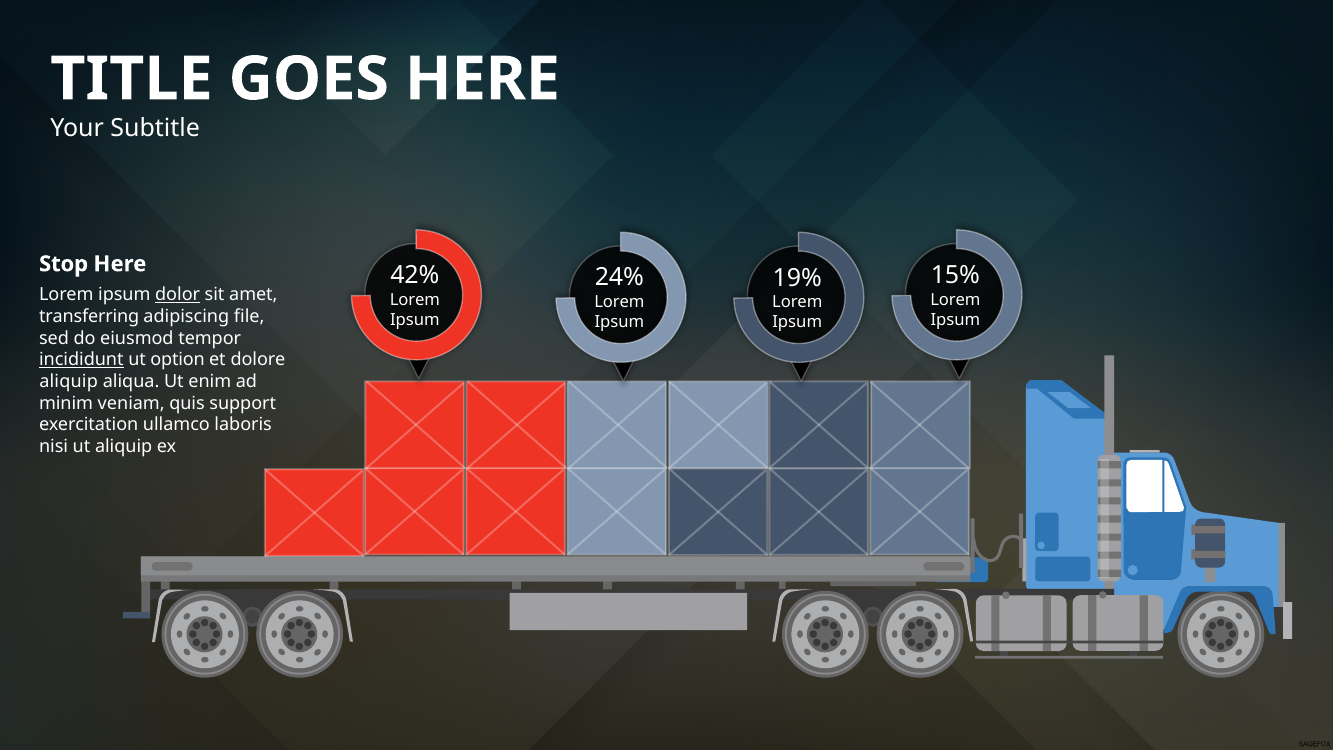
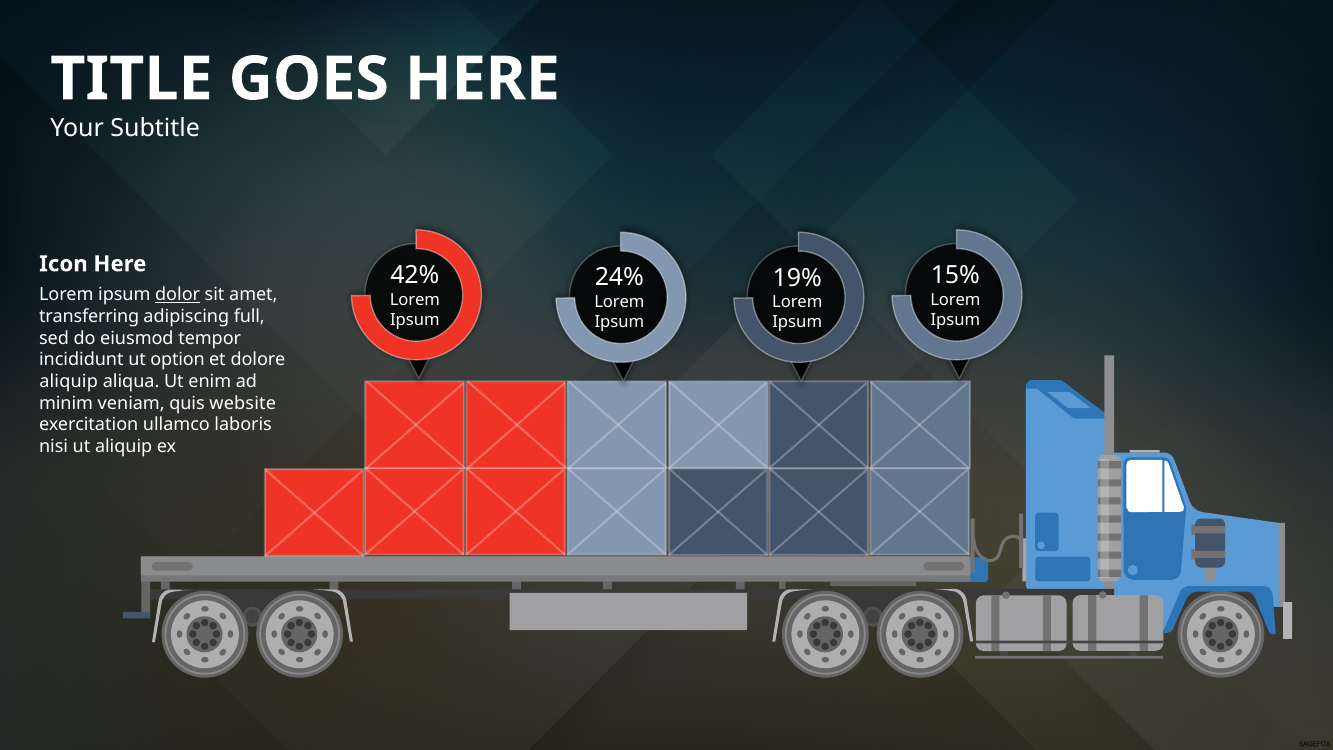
Stop: Stop -> Icon (63, 264)
file: file -> full (249, 316)
incididunt underline: present -> none (81, 360)
support: support -> website (243, 403)
